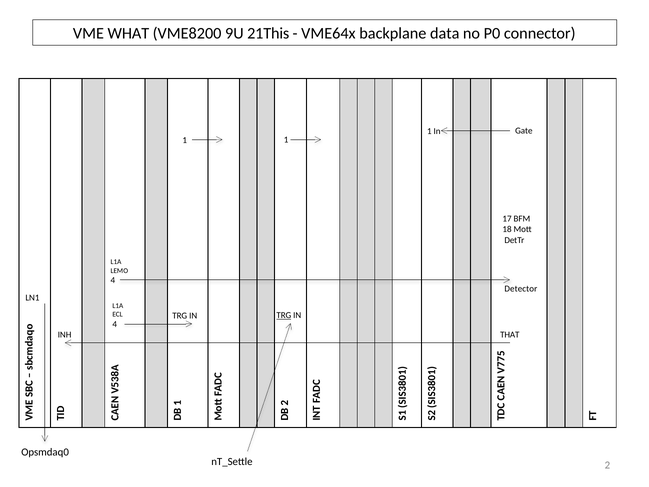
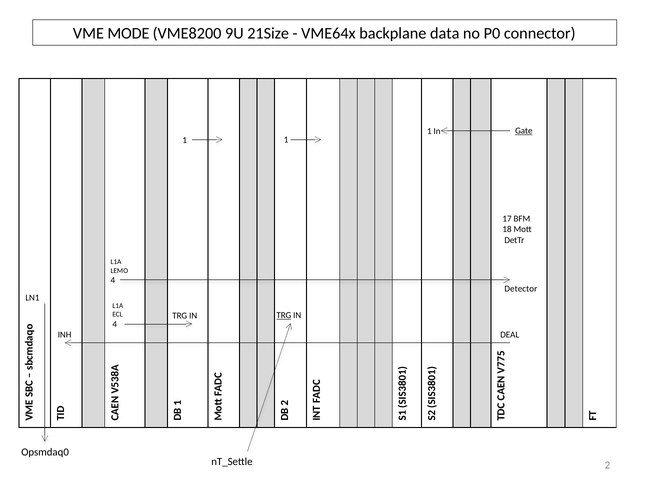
WHAT: WHAT -> MODE (128, 34)
21This: 21This -> 21Size (268, 34)
Gate underline: none -> present (524, 131)
THAT: THAT -> DEAL (510, 334)
